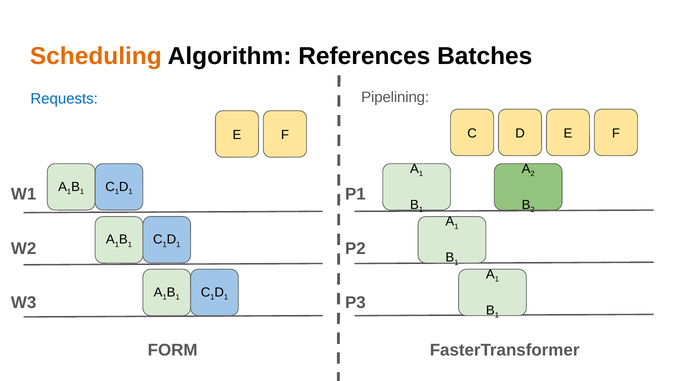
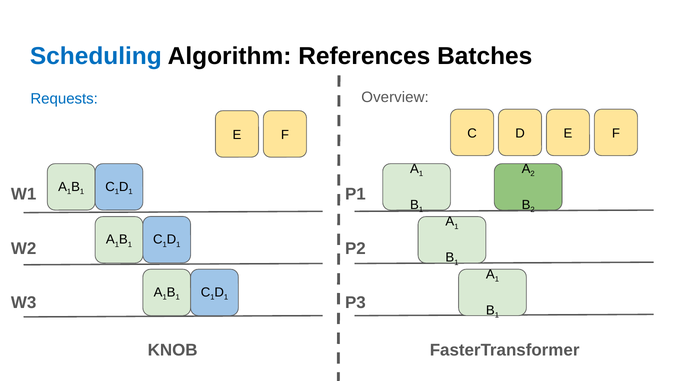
Scheduling colour: orange -> blue (96, 56)
Pipelining: Pipelining -> Overview (395, 98)
FORM: FORM -> KNOB (173, 350)
